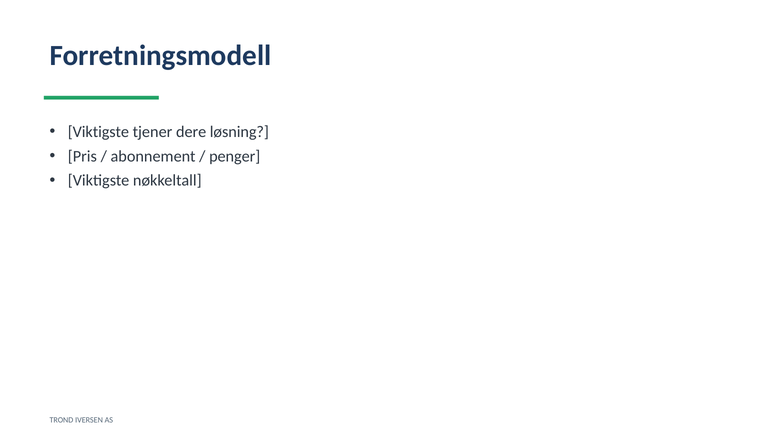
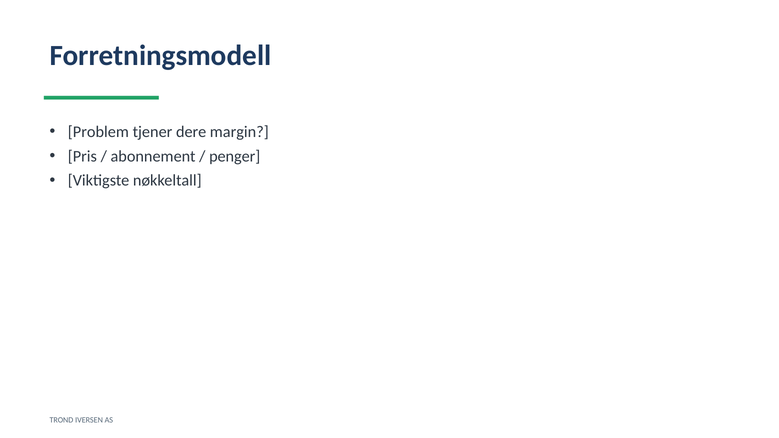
Viktigste: Viktigste -> Problem (98, 132)
løsning: løsning -> margin (239, 132)
